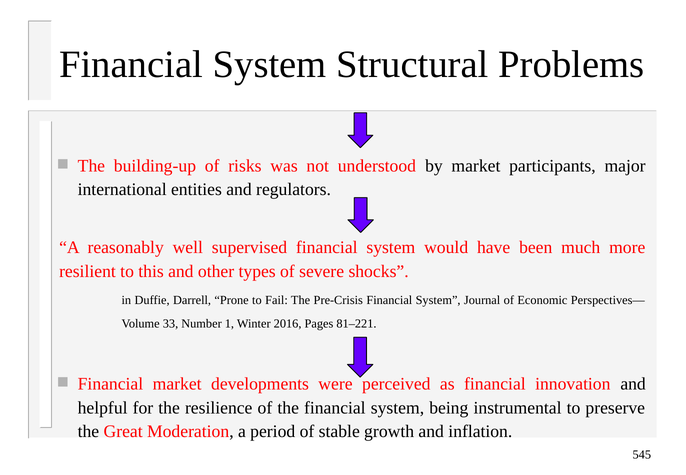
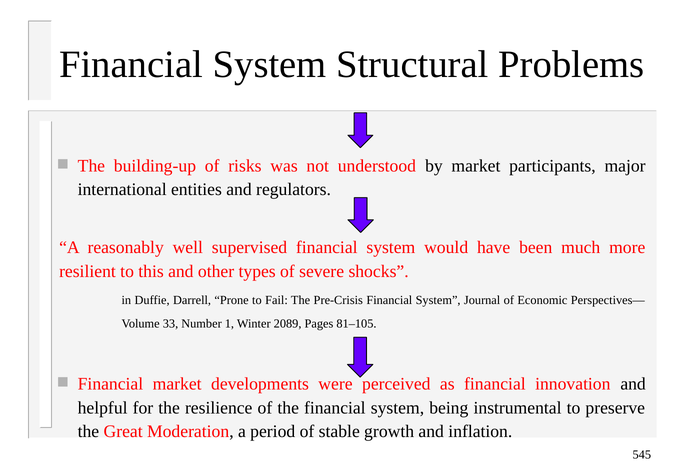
2016: 2016 -> 2089 (288, 323)
81–221: 81–221 -> 81–105 (356, 323)
